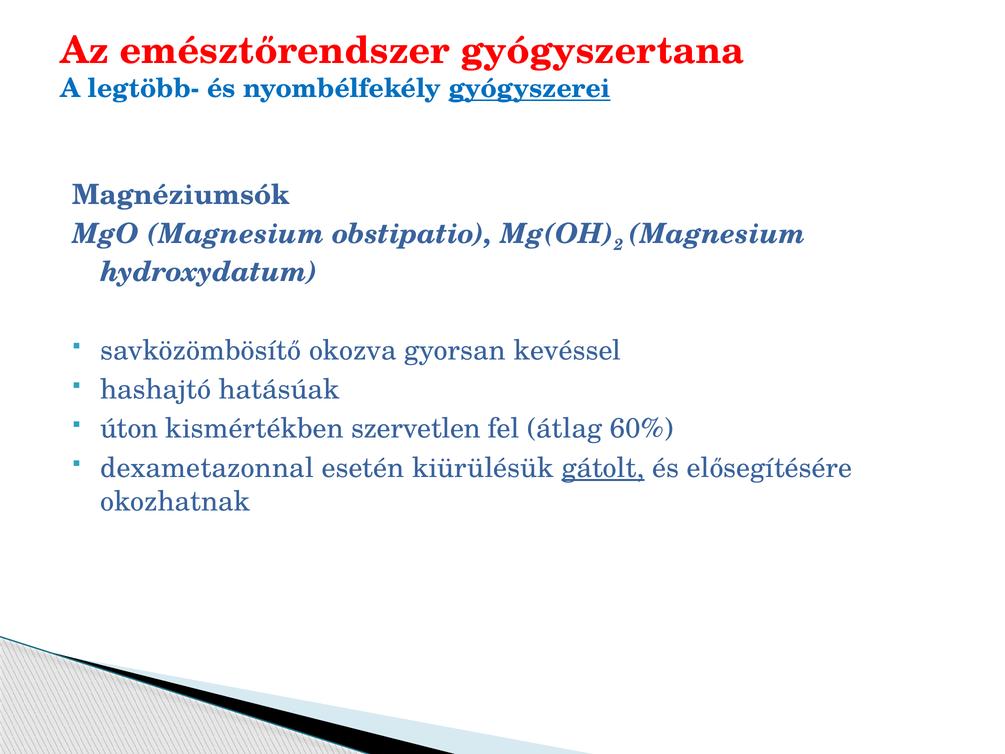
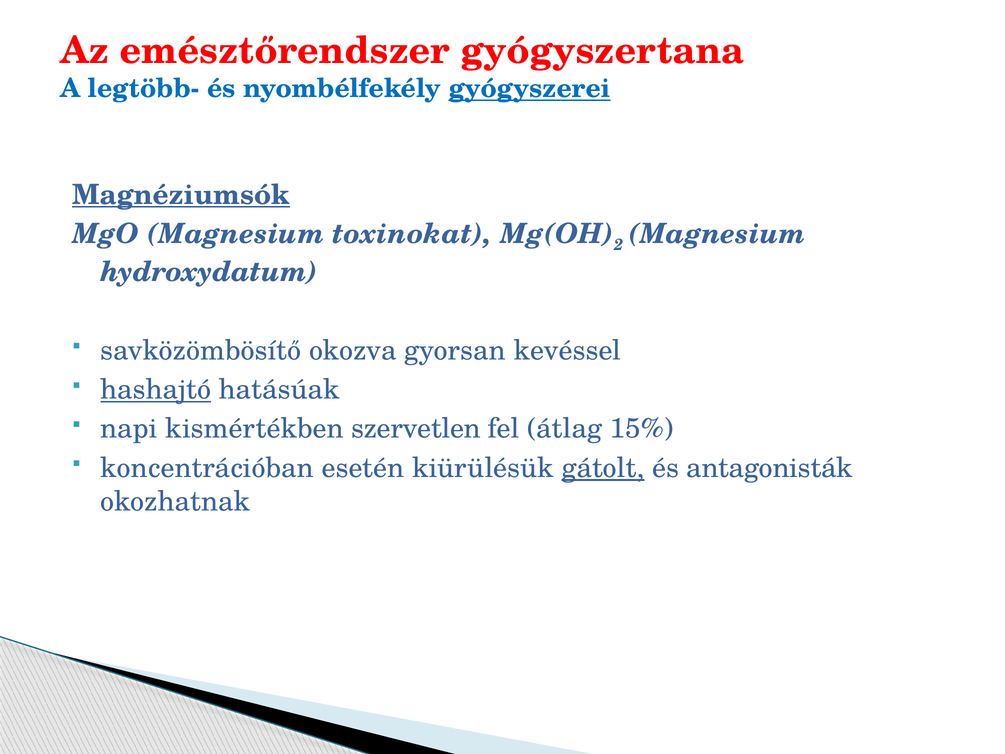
Magnéziumsók underline: none -> present (181, 195)
obstipatio: obstipatio -> toxinokat (412, 234)
hashajtó underline: none -> present (156, 389)
úton: úton -> napi (129, 429)
60%: 60% -> 15% (642, 429)
dexametazonnal: dexametazonnal -> koncentrációban (207, 468)
elősegítésére: elősegítésére -> antagonisták (770, 468)
